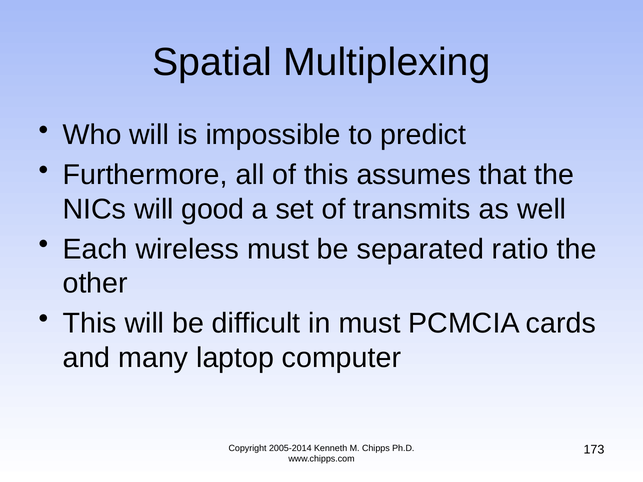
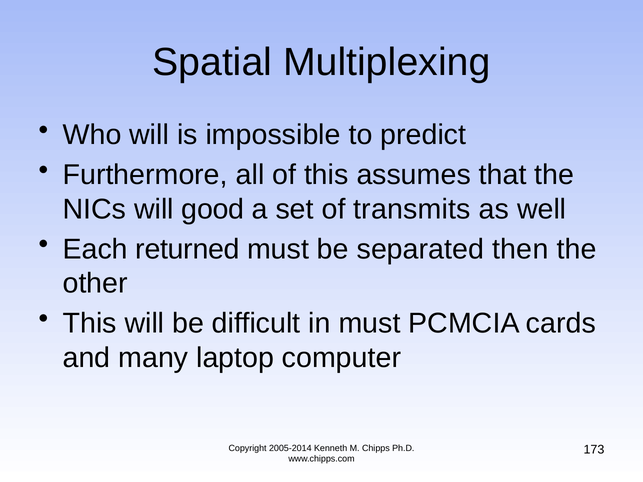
wireless: wireless -> returned (188, 249)
ratio: ratio -> then (520, 249)
